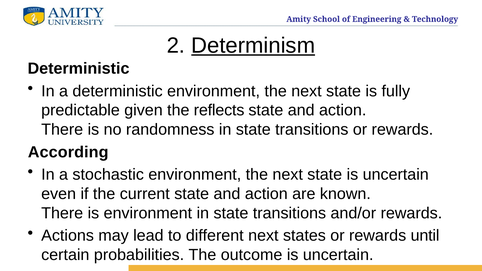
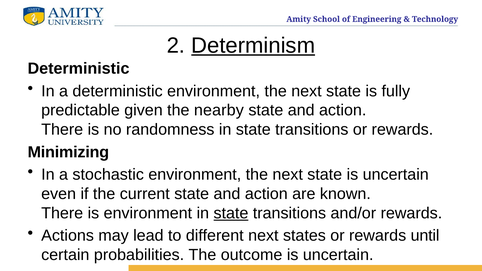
reflects: reflects -> nearby (219, 110)
According: According -> Minimizing (68, 152)
state underline: none -> present (231, 213)
